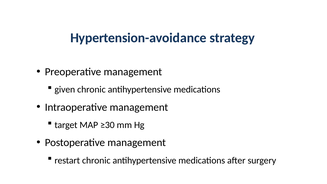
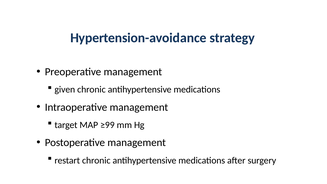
≥30: ≥30 -> ≥99 (107, 125)
